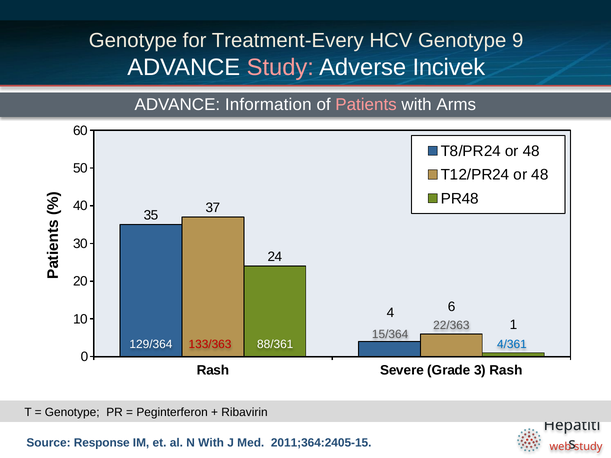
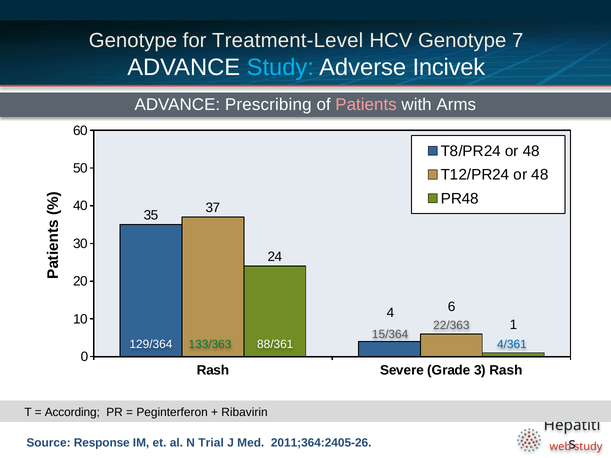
Treatment-Every: Treatment-Every -> Treatment-Level (288, 41)
9: 9 -> 7 (518, 41)
Study colour: pink -> light blue (280, 67)
Information: Information -> Prescribing (268, 105)
133/363 colour: red -> green (210, 344)
Genotype: Genotype -> According (72, 412)
N With: With -> Trial (211, 443)
2011;364:2405-15: 2011;364:2405-15 -> 2011;364:2405-26 (321, 443)
